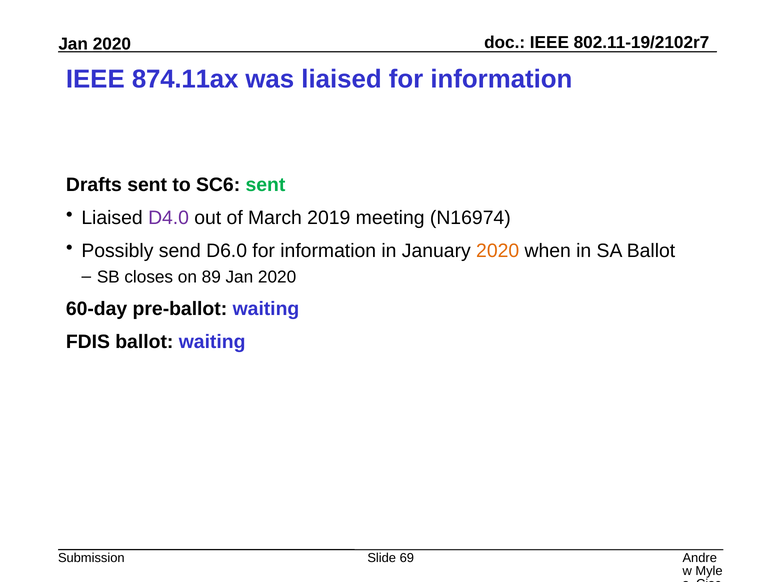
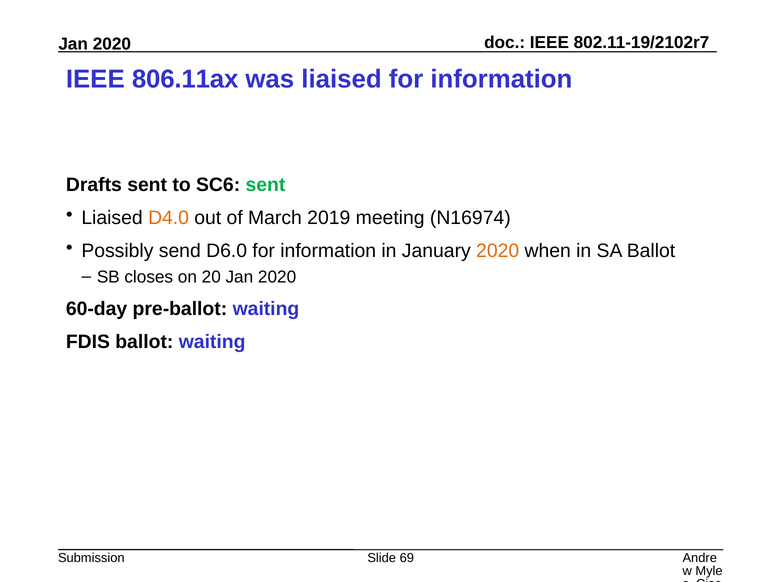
874.11ax: 874.11ax -> 806.11ax (185, 79)
D4.0 colour: purple -> orange (169, 218)
89: 89 -> 20 (211, 277)
